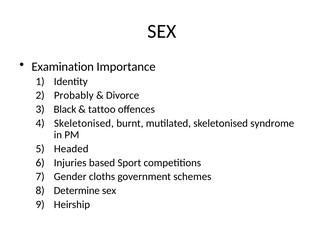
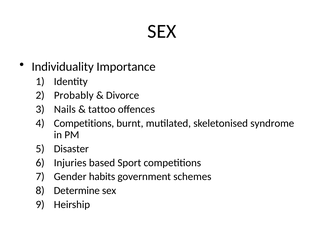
Examination: Examination -> Individuality (63, 67)
Black: Black -> Nails (65, 109)
Skeletonised: Skeletonised -> Competitions (84, 123)
Headed: Headed -> Disaster (71, 149)
cloths: cloths -> habits (102, 177)
